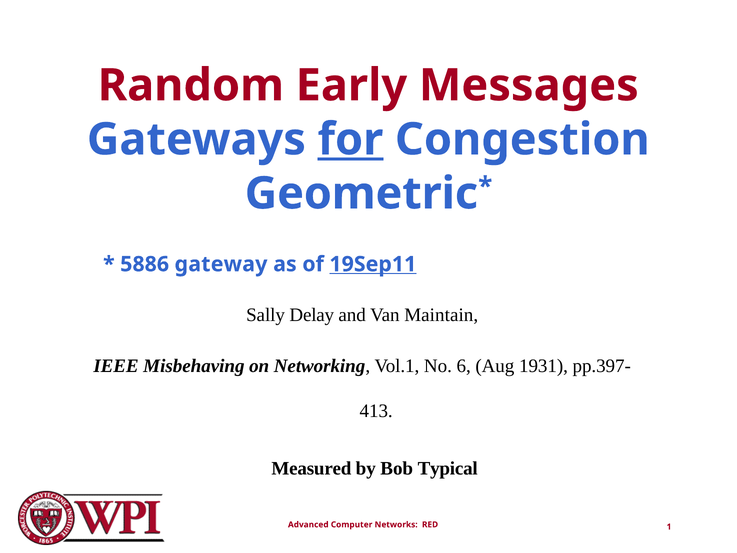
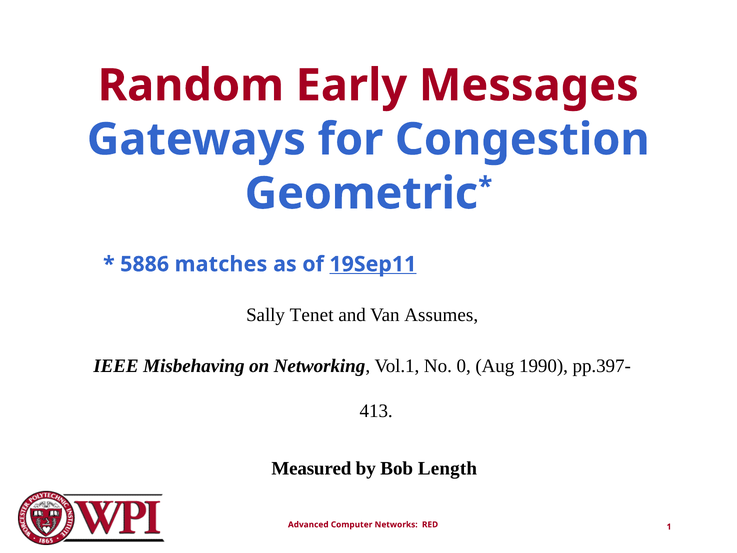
for underline: present -> none (350, 139)
gateway: gateway -> matches (221, 264)
Delay: Delay -> Tenet (312, 315)
Maintain: Maintain -> Assumes (441, 315)
6: 6 -> 0 (464, 366)
1931: 1931 -> 1990 (543, 366)
Typical: Typical -> Length (448, 468)
